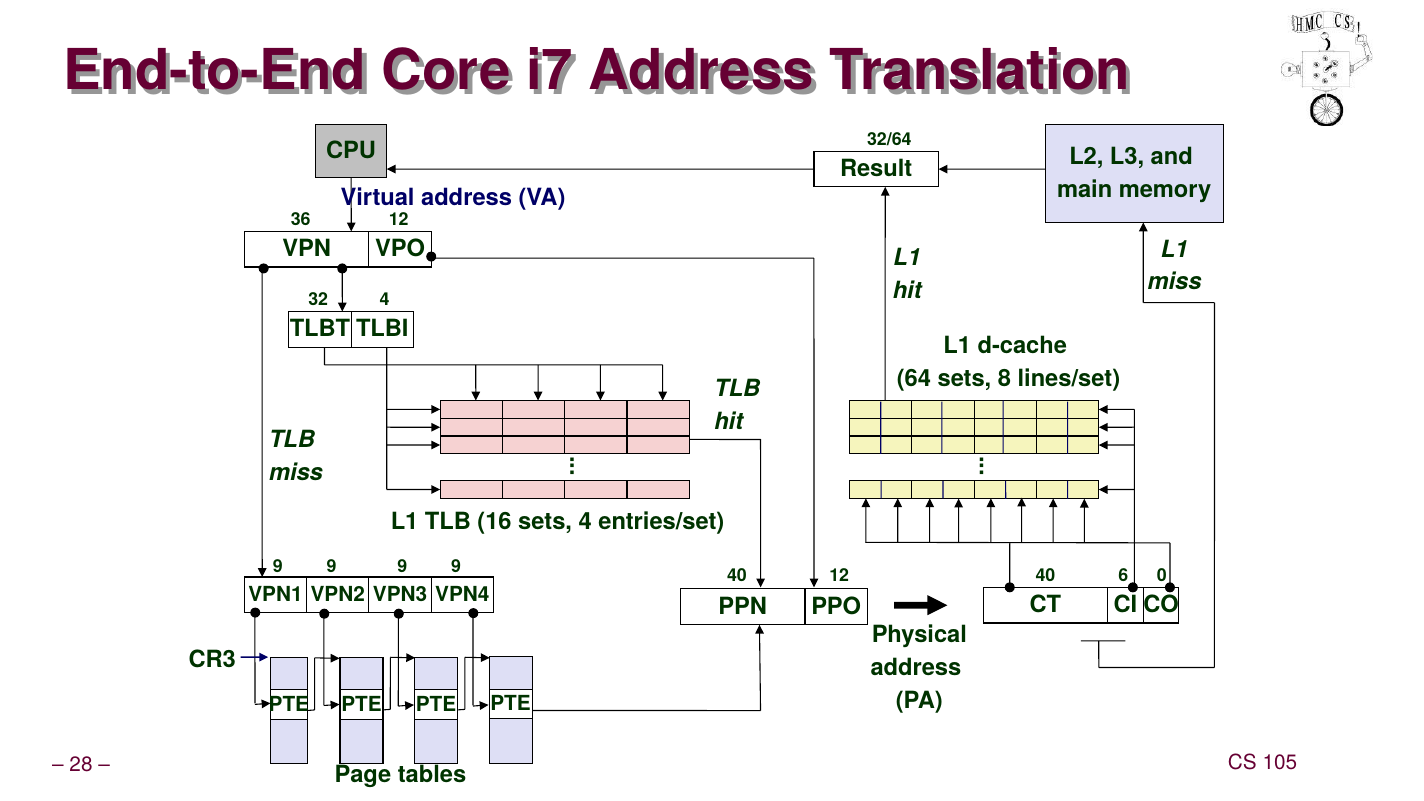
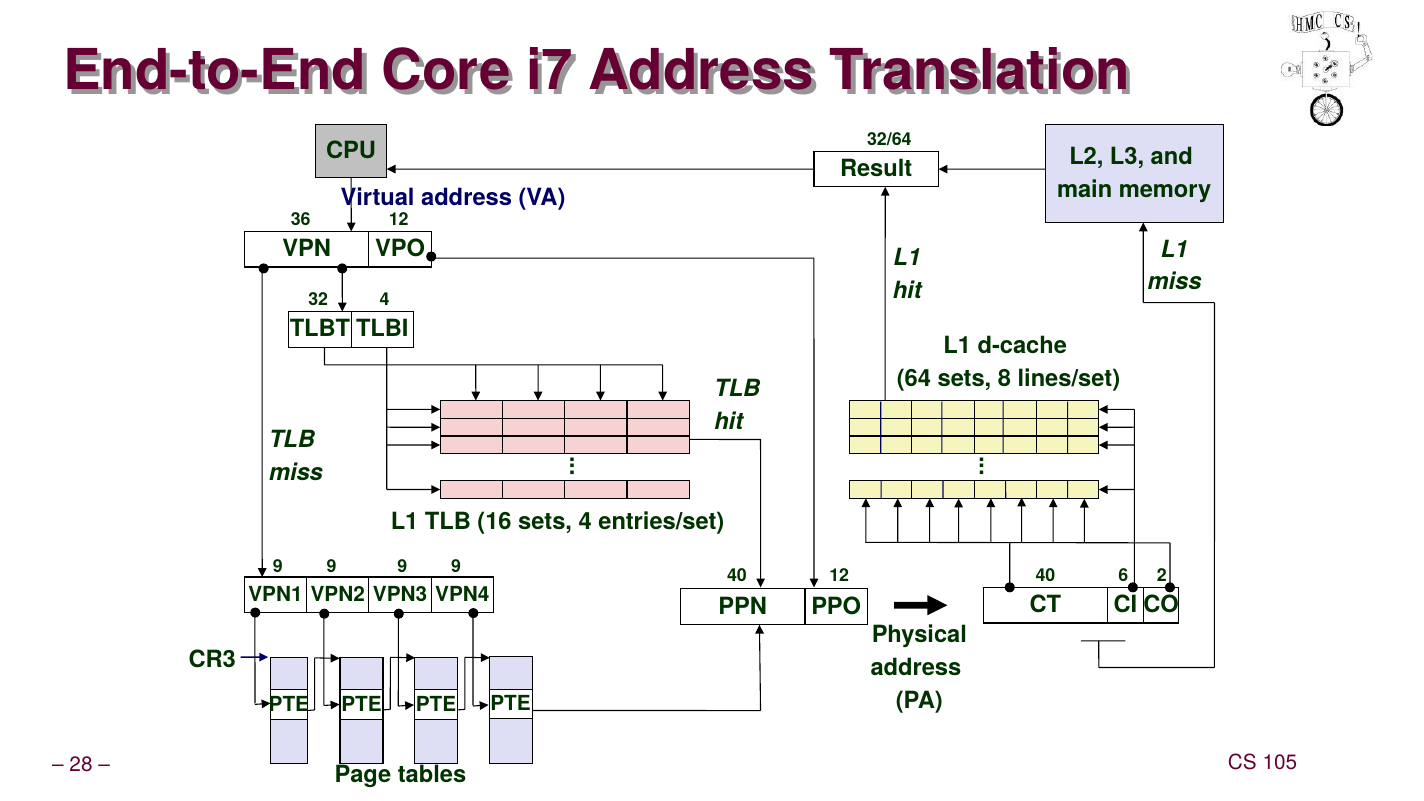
0: 0 -> 2 (1162, 575)
